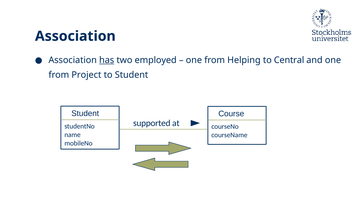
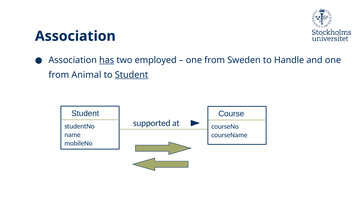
Helping: Helping -> Sweden (244, 60)
Central: Central -> Handle (289, 60)
Project: Project -> Animal (86, 75)
Student underline: none -> present (132, 75)
